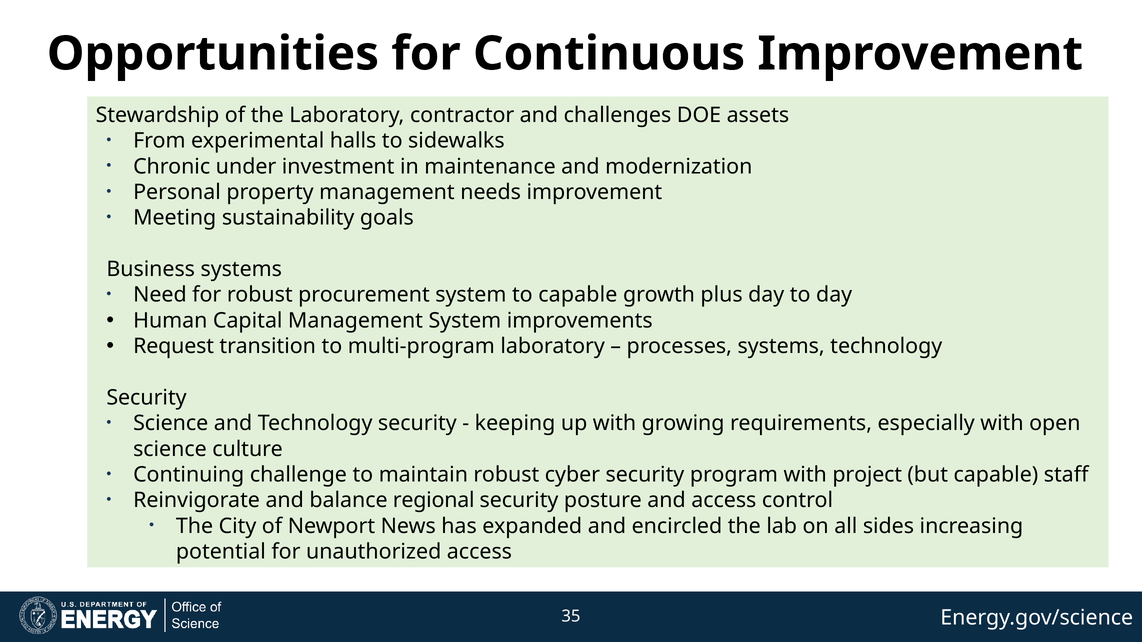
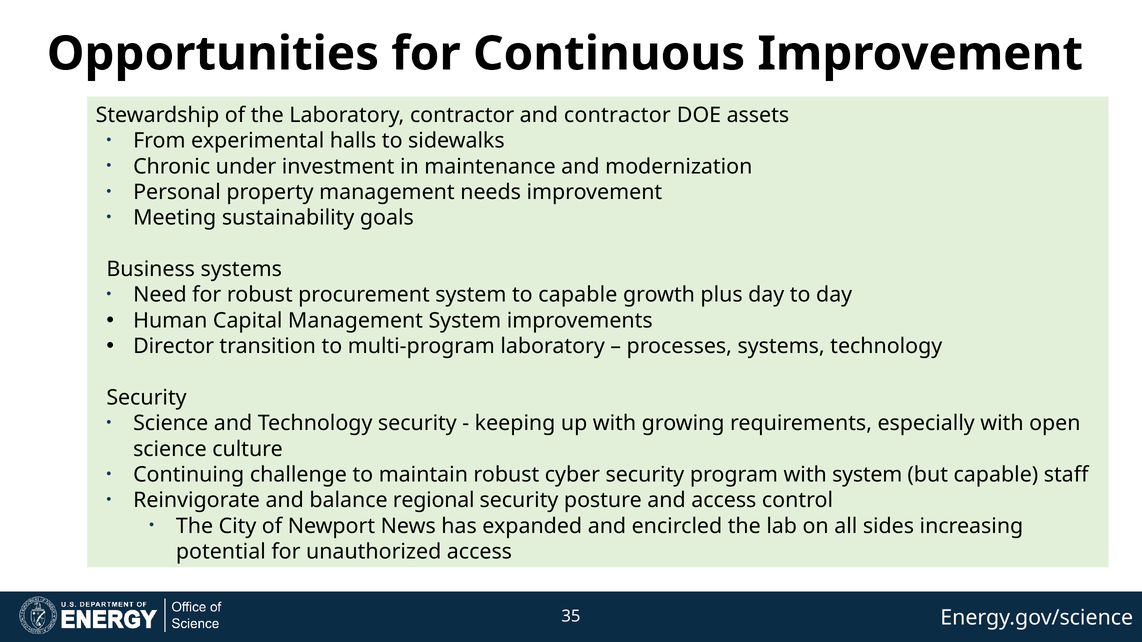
and challenges: challenges -> contractor (617, 115)
Request: Request -> Director (174, 346)
with project: project -> system (867, 475)
